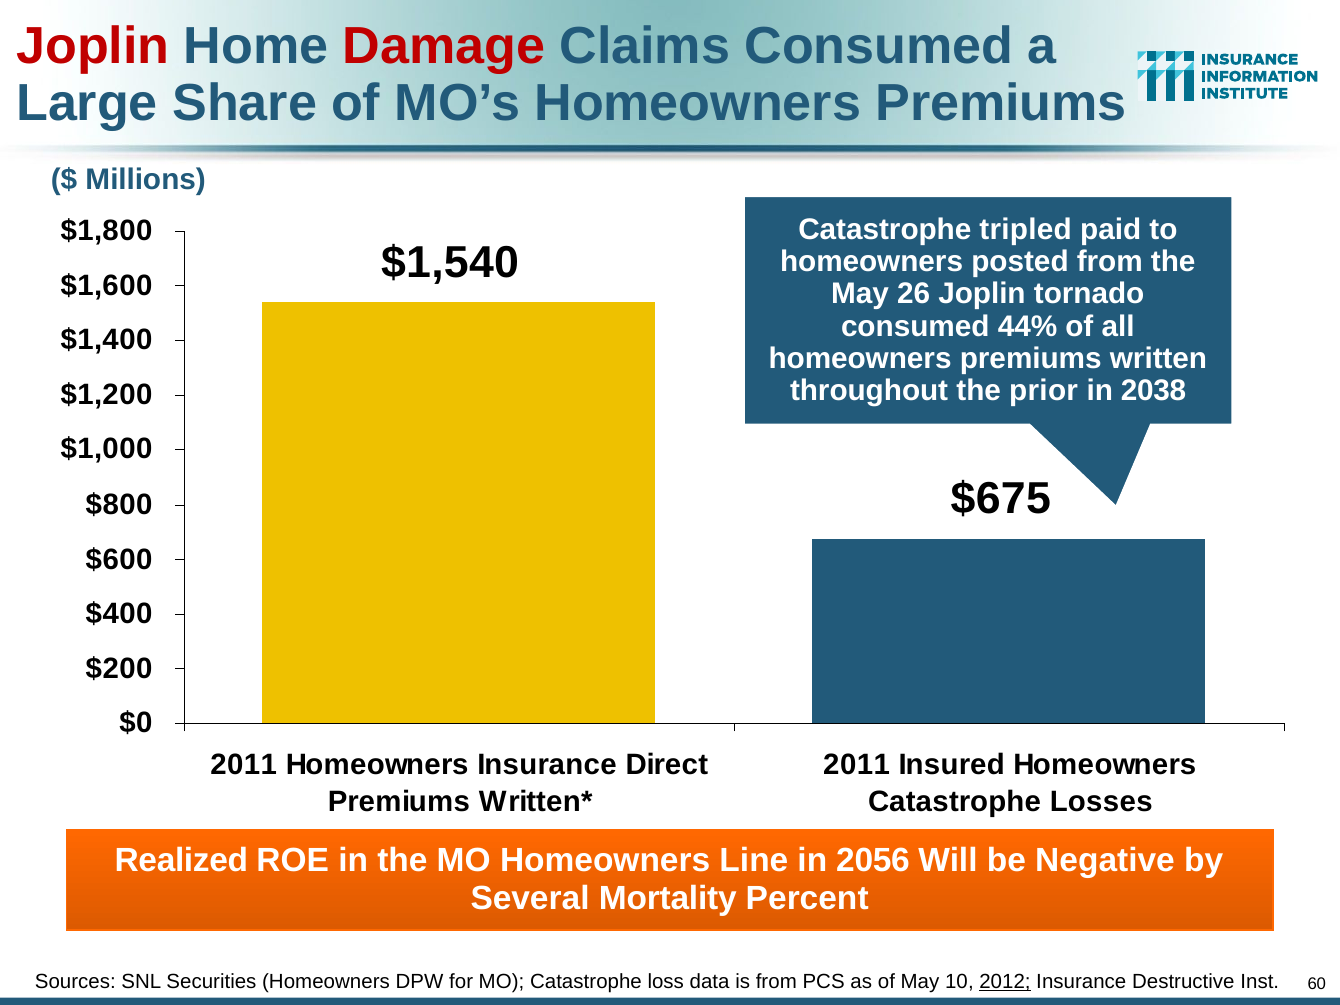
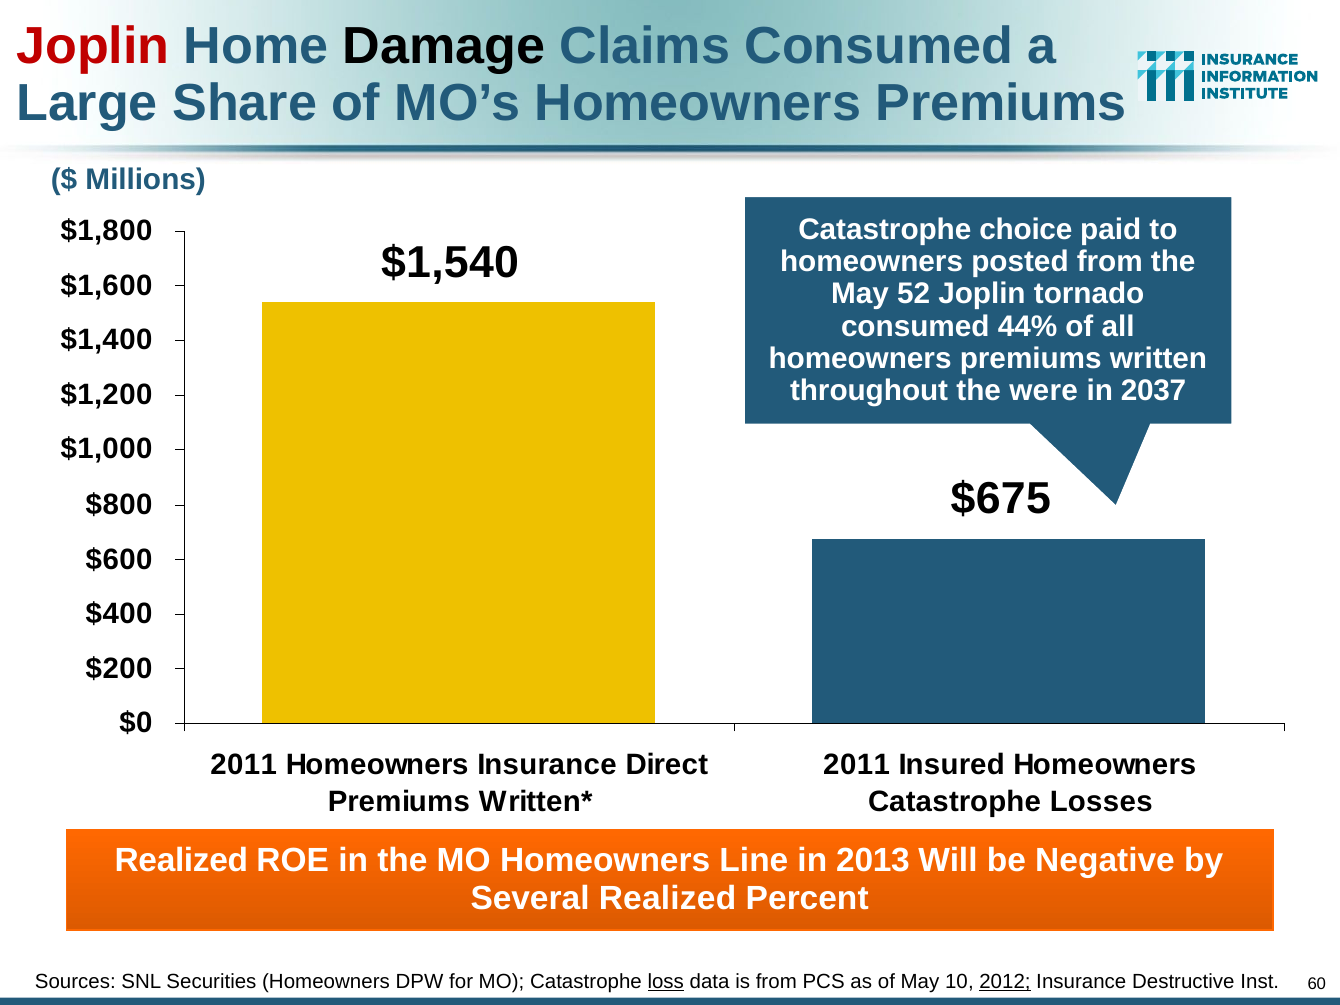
Damage colour: red -> black (444, 47)
tripled: tripled -> choice (1026, 230)
26: 26 -> 52 (914, 294)
prior: prior -> were (1044, 391)
2038: 2038 -> 2037 (1154, 391)
2056: 2056 -> 2013 (873, 860)
Several Mortality: Mortality -> Realized (668, 898)
loss underline: none -> present (666, 982)
